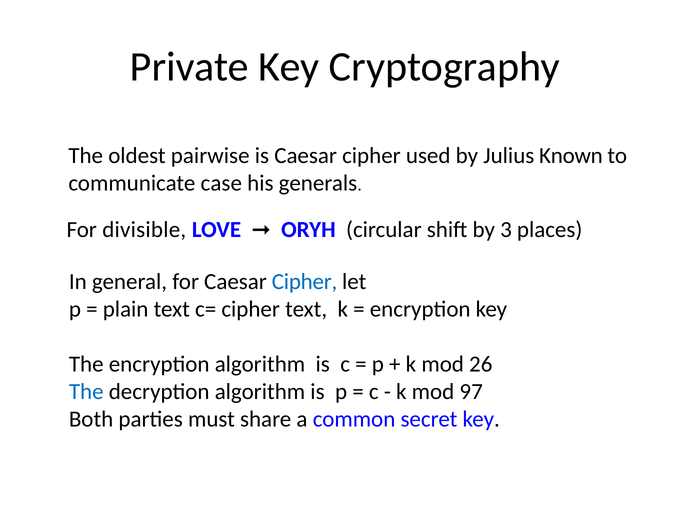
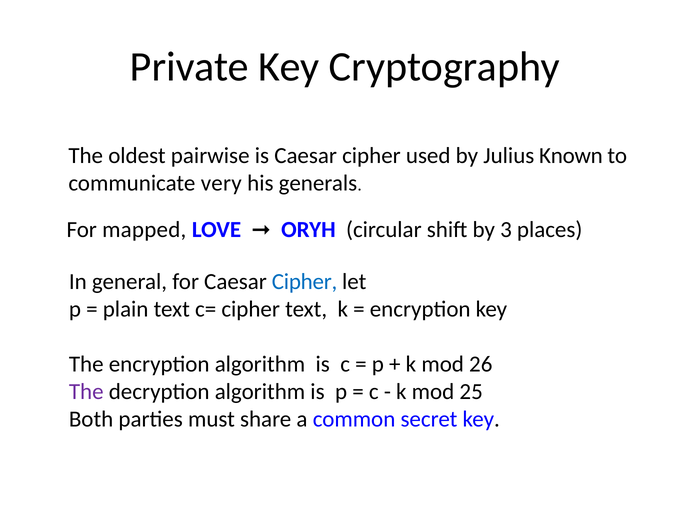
case: case -> very (221, 183)
divisible: divisible -> mapped (144, 230)
The colour: blue -> purple (86, 392)
97: 97 -> 25 (471, 392)
